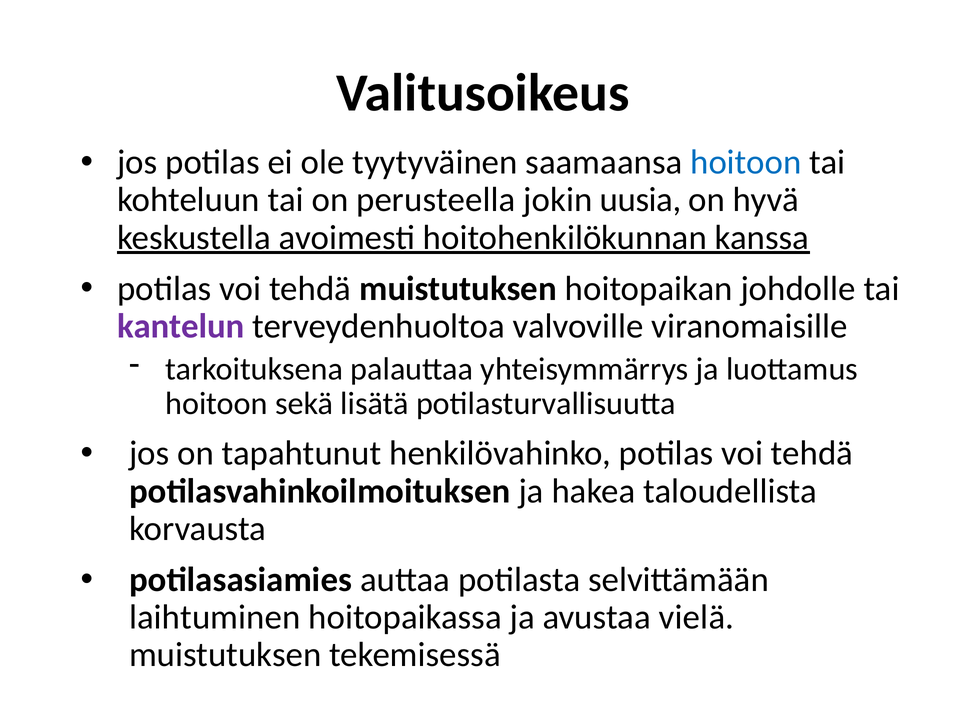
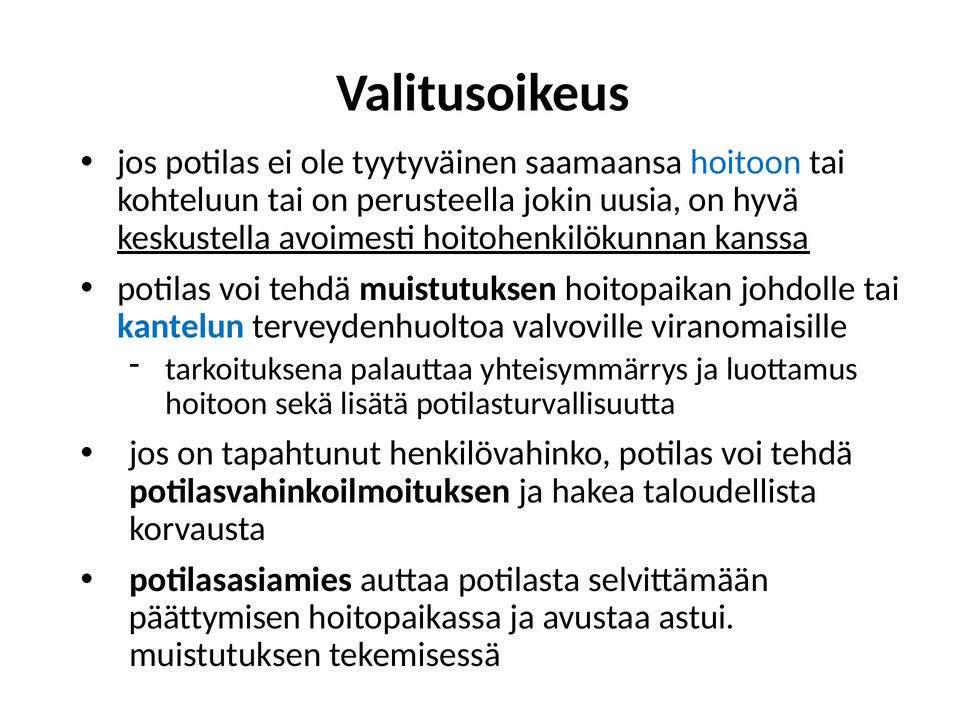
kantelun colour: purple -> blue (181, 326)
laihtuminen: laihtuminen -> päättymisen (215, 618)
vielä: vielä -> astui (697, 618)
